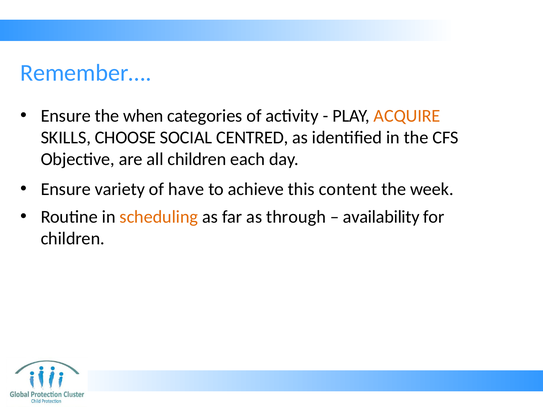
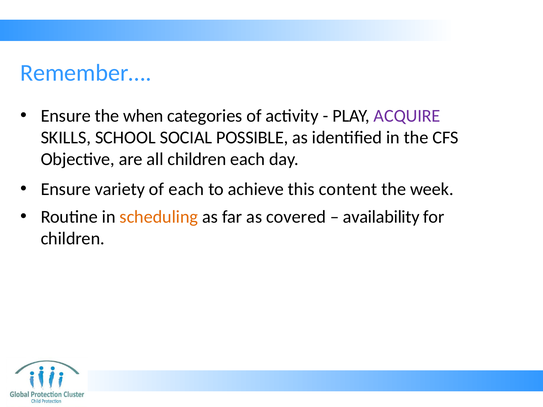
ACQUIRE colour: orange -> purple (407, 116)
CHOOSE: CHOOSE -> SCHOOL (125, 138)
CENTRED: CENTRED -> POSSIBLE (252, 138)
of have: have -> each (186, 189)
through: through -> covered (296, 217)
